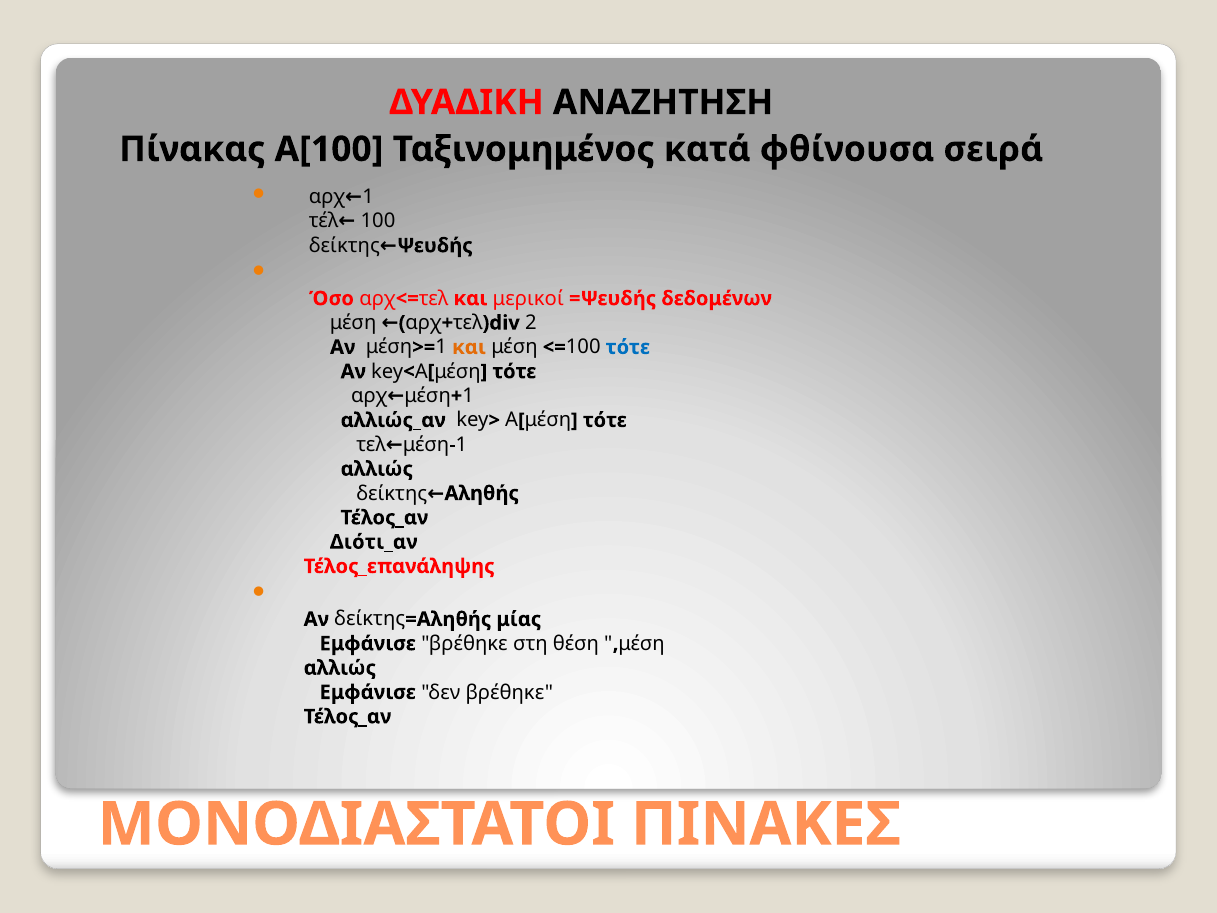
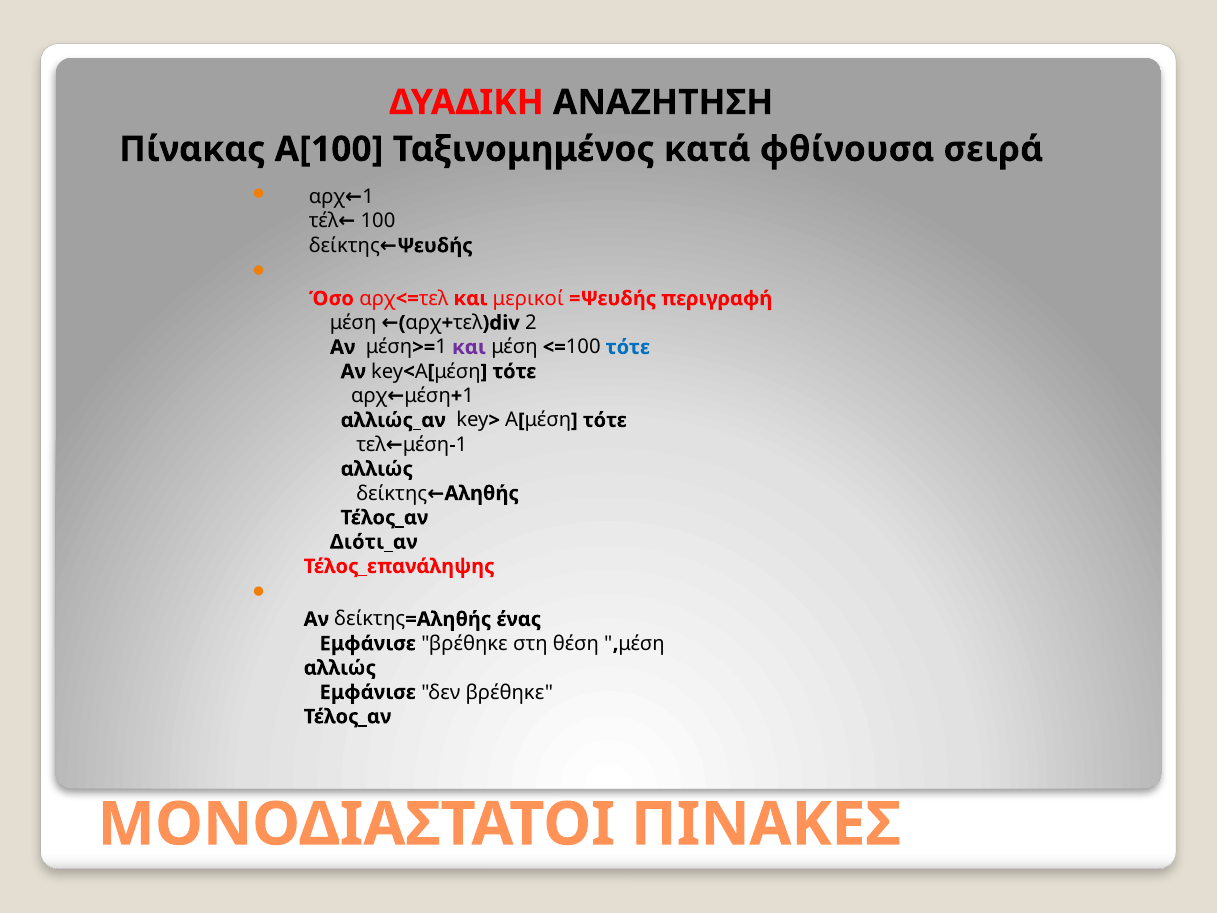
δεδομένων: δεδομένων -> περιγραφή (717, 298)
και colour: orange -> purple (469, 347)
μίας: μίας -> ένας (519, 619)
